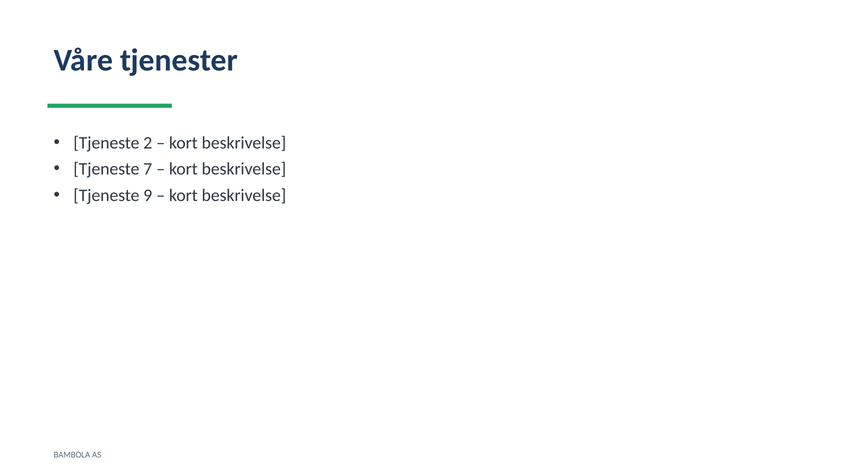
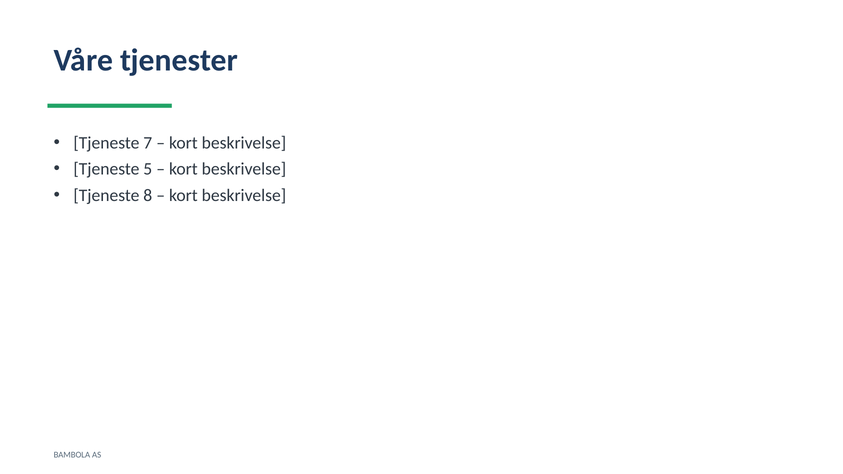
2: 2 -> 7 (148, 143)
7: 7 -> 5 (148, 169)
9: 9 -> 8 (148, 195)
